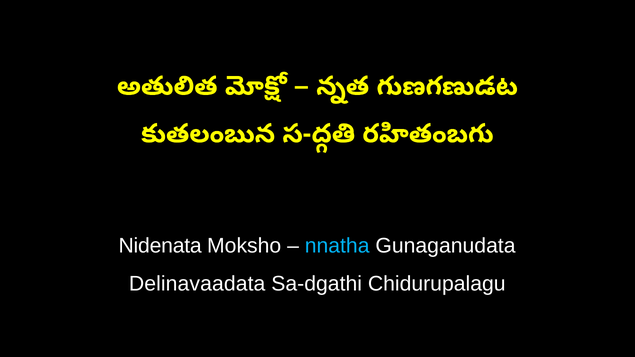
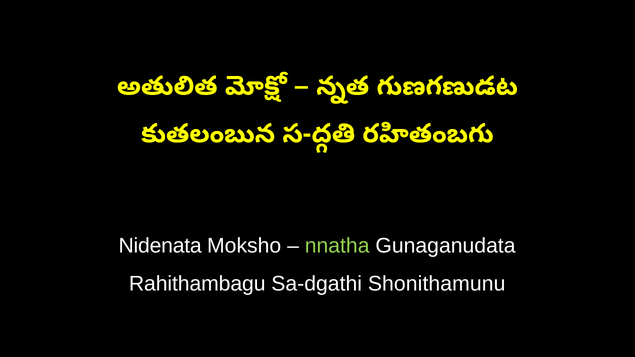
nnatha colour: light blue -> light green (337, 246)
Delinavaadata: Delinavaadata -> Rahithambagu (197, 284)
Chidurupalagu: Chidurupalagu -> Shonithamunu (437, 284)
